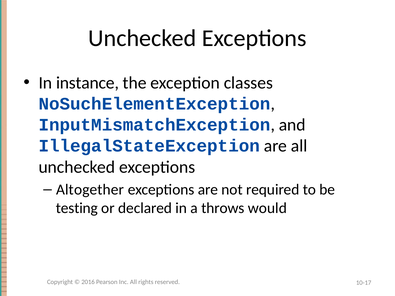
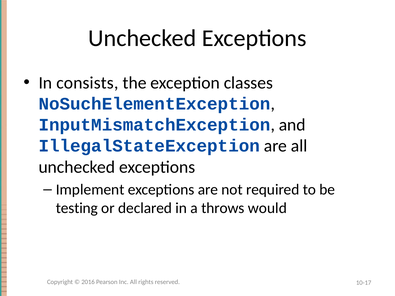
instance: instance -> consists (87, 83)
Altogether: Altogether -> Implement (90, 190)
